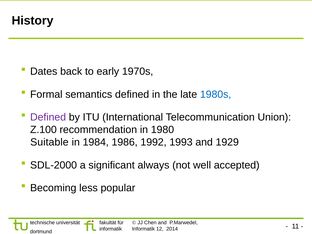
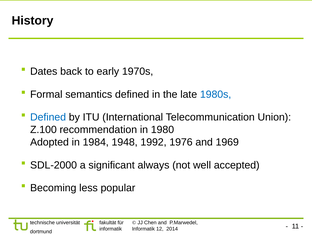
Defined colour: purple -> blue (48, 117)
Suitable: Suitable -> Adopted (50, 142)
1986: 1986 -> 1948 (125, 142)
1993: 1993 -> 1976 (181, 142)
1929: 1929 -> 1969 (227, 142)
